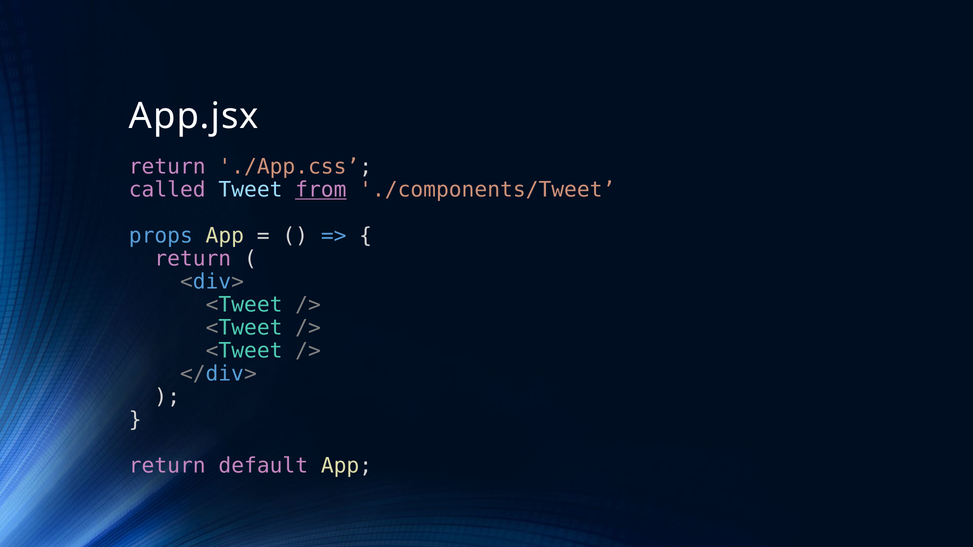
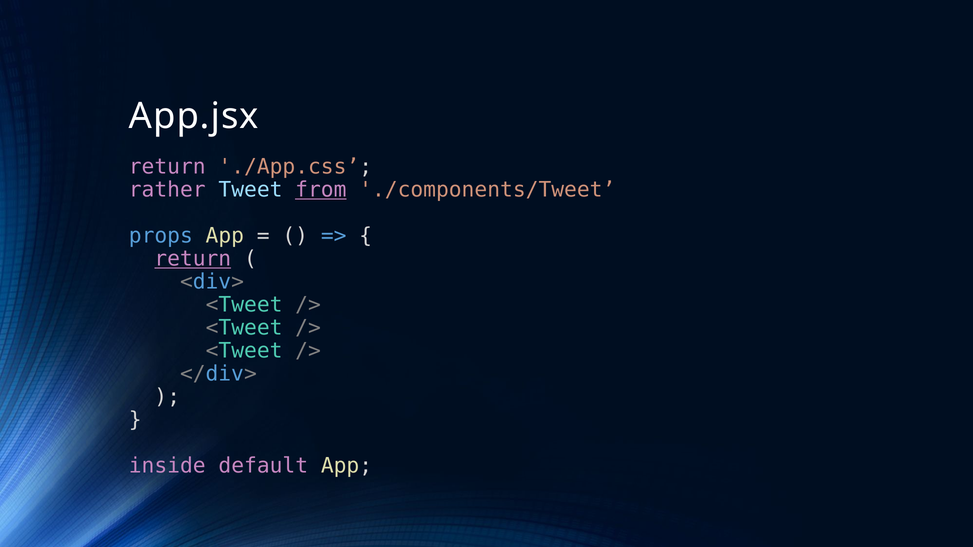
called: called -> rather (167, 190)
return underline: none -> present (193, 259)
return: return -> inside (167, 466)
